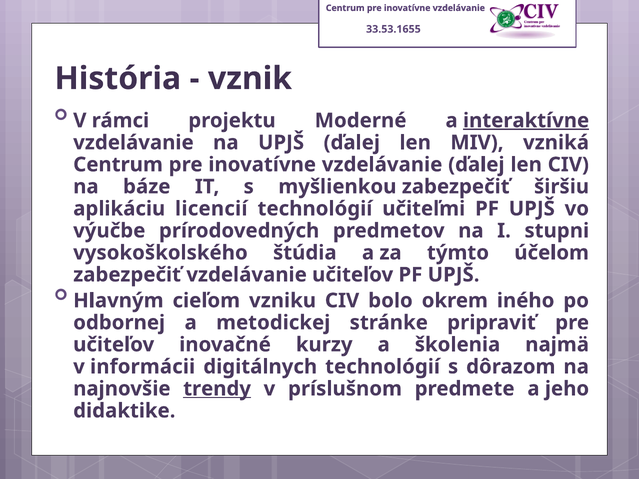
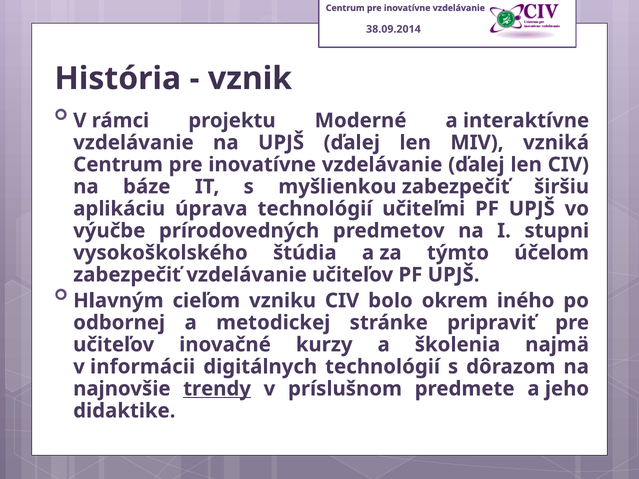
33.53.1655: 33.53.1655 -> 38.09.2014 (393, 29)
interaktívne underline: present -> none (526, 121)
licencií: licencií -> úprava (211, 209)
